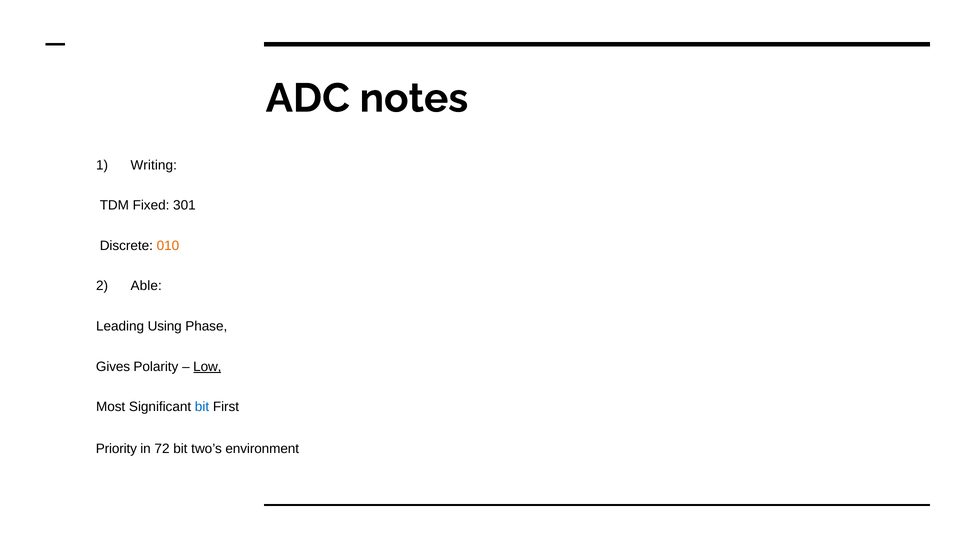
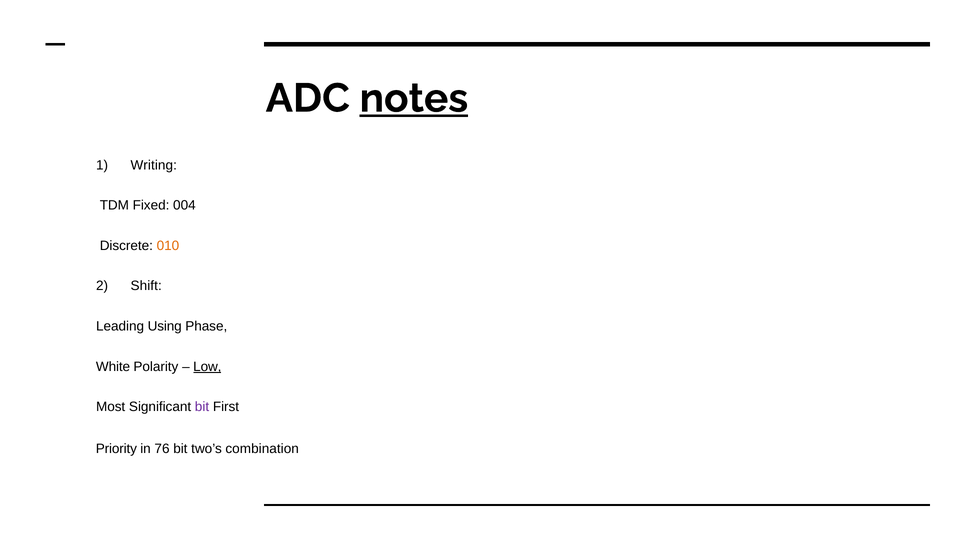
notes underline: none -> present (414, 98)
301: 301 -> 004 (184, 206)
Able: Able -> Shift (146, 286)
Gives: Gives -> White (113, 367)
bit colour: blue -> purple (202, 407)
72: 72 -> 76 (162, 449)
environment: environment -> combination (262, 449)
